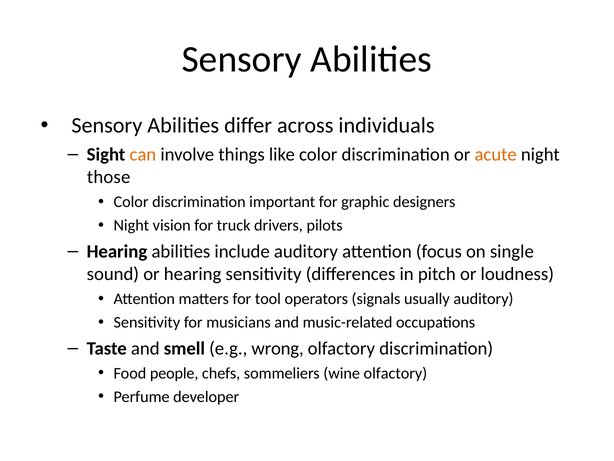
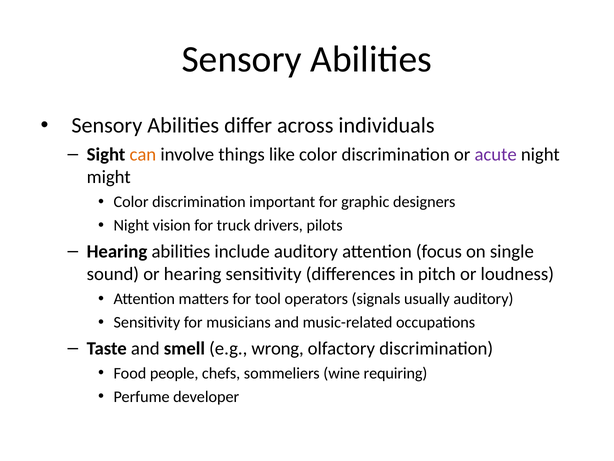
acute colour: orange -> purple (496, 154)
those: those -> might (109, 177)
wine olfactory: olfactory -> requiring (395, 373)
